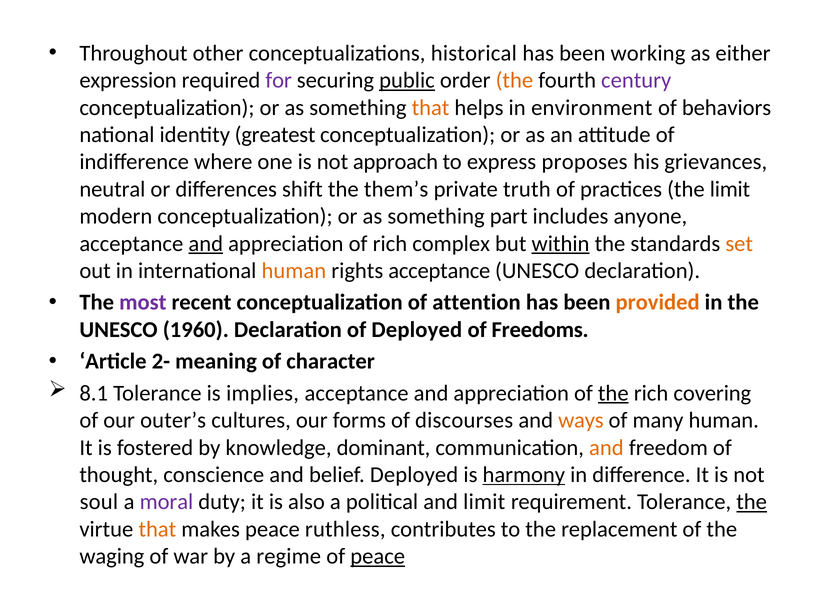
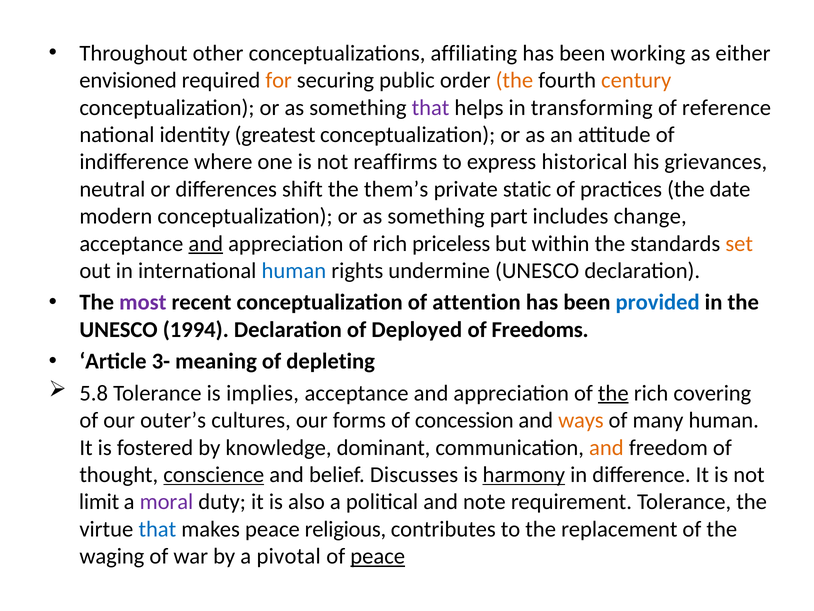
historical: historical -> affiliating (474, 53)
expression: expression -> envisioned (128, 80)
for colour: purple -> orange (279, 80)
public underline: present -> none (407, 80)
century colour: purple -> orange (636, 80)
that colour: orange -> purple (431, 108)
environment: environment -> transforming (592, 108)
behaviors: behaviors -> reference (726, 108)
approach: approach -> reaffirms (395, 162)
proposes: proposes -> historical (585, 162)
truth: truth -> static (527, 189)
the limit: limit -> date (730, 189)
anyone: anyone -> change (650, 216)
complex: complex -> priceless (451, 243)
within underline: present -> none (561, 243)
human colour: orange -> blue (294, 271)
rights acceptance: acceptance -> undermine (439, 271)
provided colour: orange -> blue (658, 302)
1960: 1960 -> 1994 (196, 329)
2-: 2- -> 3- (161, 361)
character: character -> depleting (331, 361)
8.1: 8.1 -> 5.8 (94, 393)
discourses: discourses -> concession (464, 420)
conscience underline: none -> present (214, 474)
belief Deployed: Deployed -> Discusses (414, 474)
soul: soul -> limit (99, 502)
and limit: limit -> note (484, 502)
the underline: present -> none (752, 502)
that colour: orange -> blue (157, 529)
ruthless: ruthless -> religious (345, 529)
regime: regime -> pivotal (289, 556)
